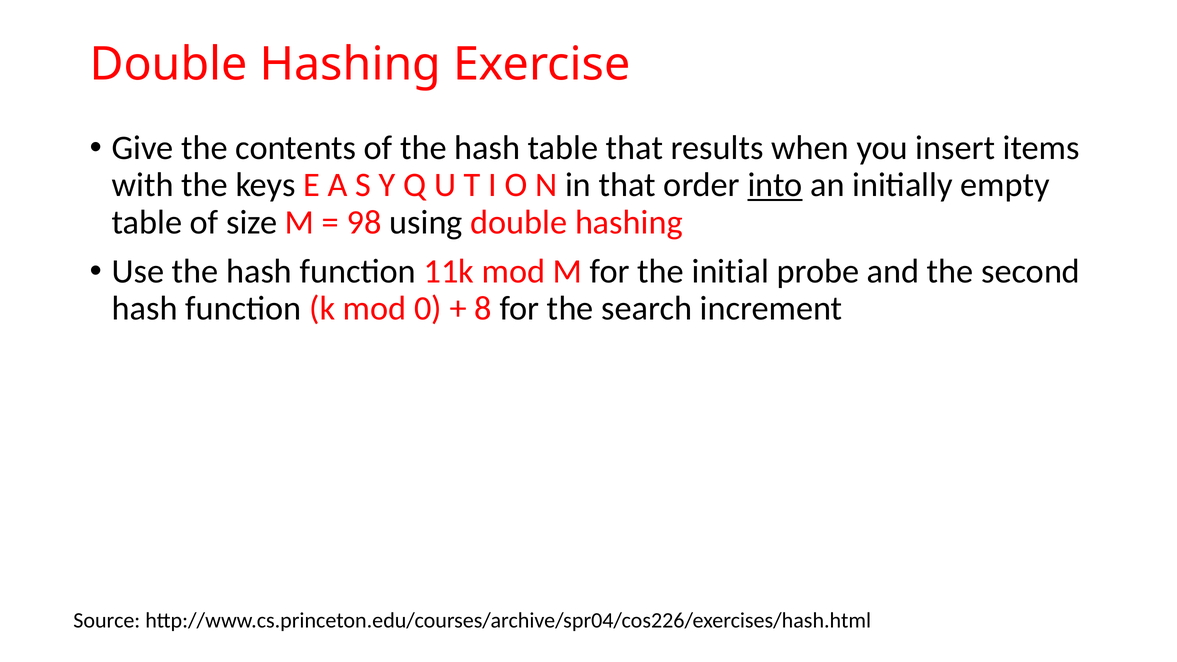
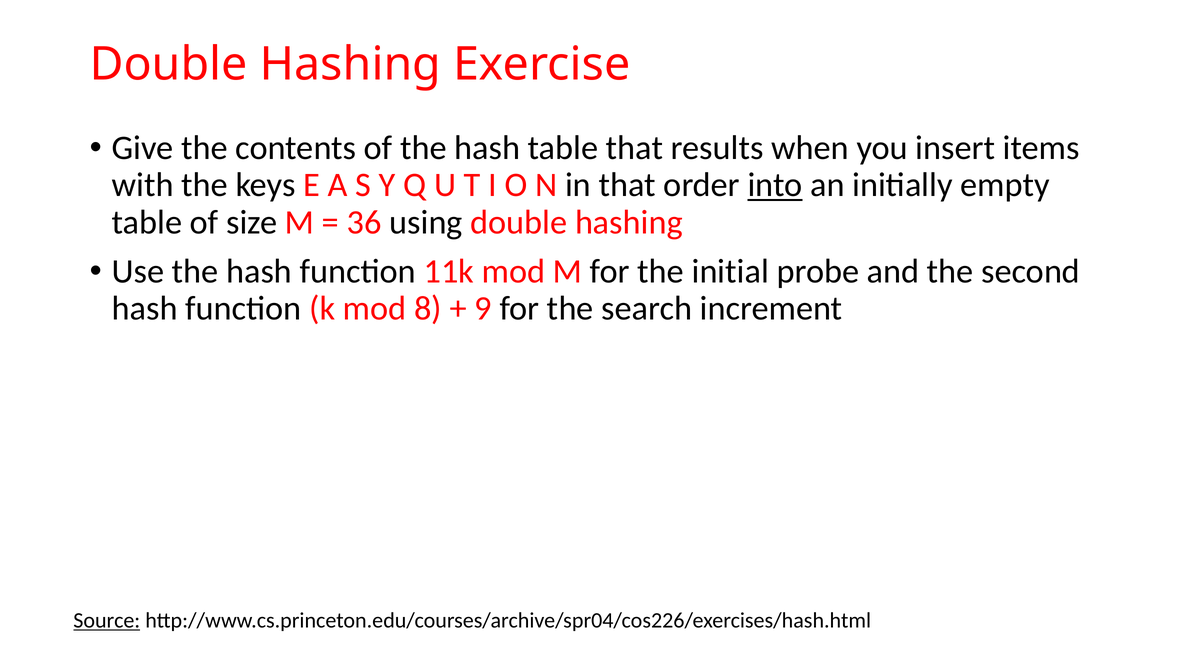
98: 98 -> 36 (364, 222)
0: 0 -> 8 (428, 309)
8: 8 -> 9 (483, 309)
Source underline: none -> present (107, 621)
